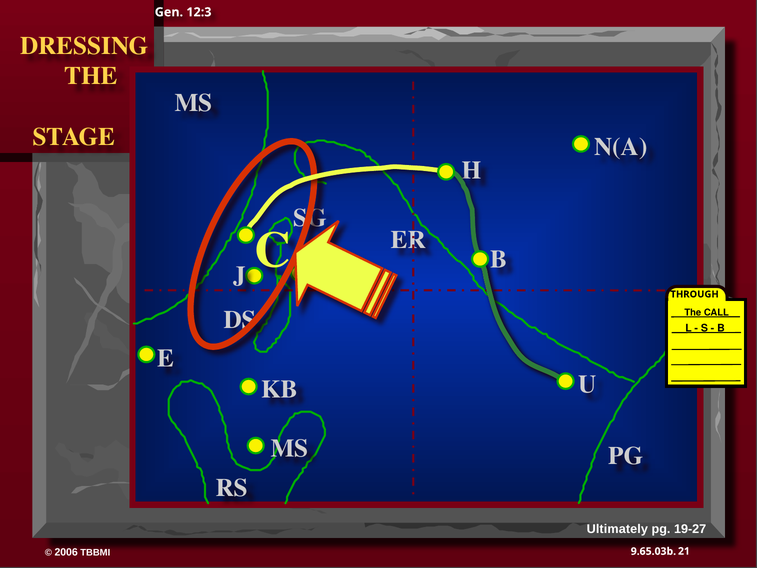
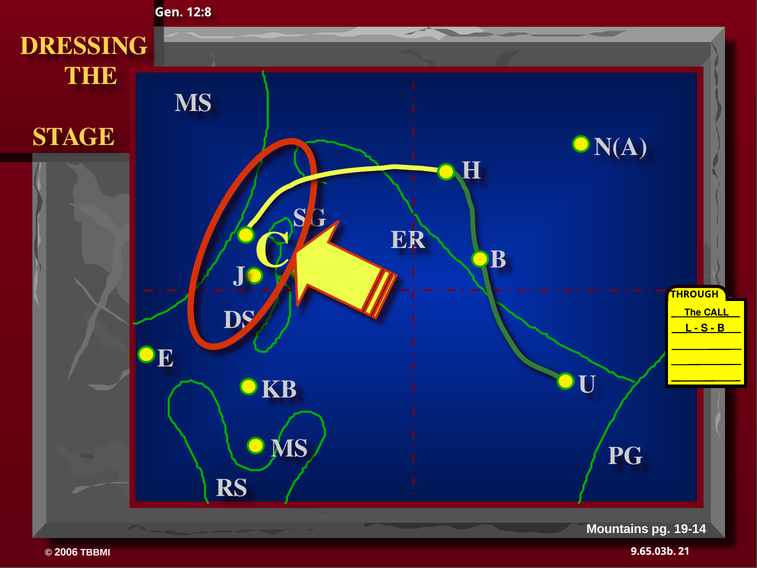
12:3: 12:3 -> 12:8 (199, 12)
Ultimately: Ultimately -> Mountains (617, 529)
19-27: 19-27 -> 19-14 (690, 529)
